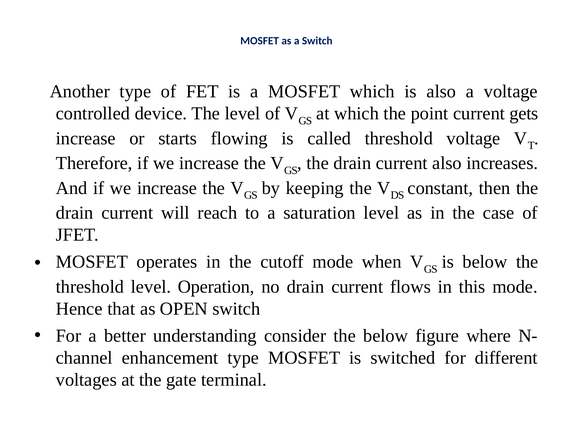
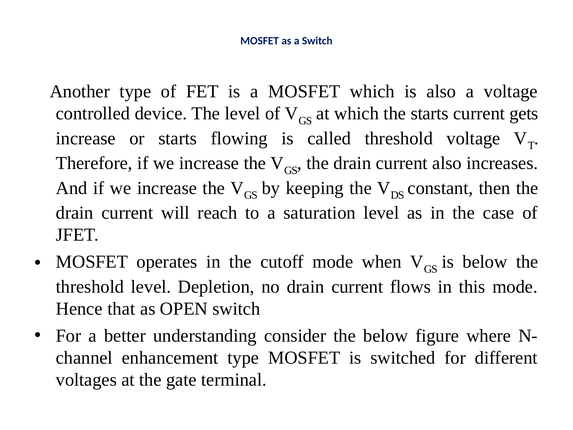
the point: point -> starts (430, 113)
Operation: Operation -> Depletion (216, 287)
